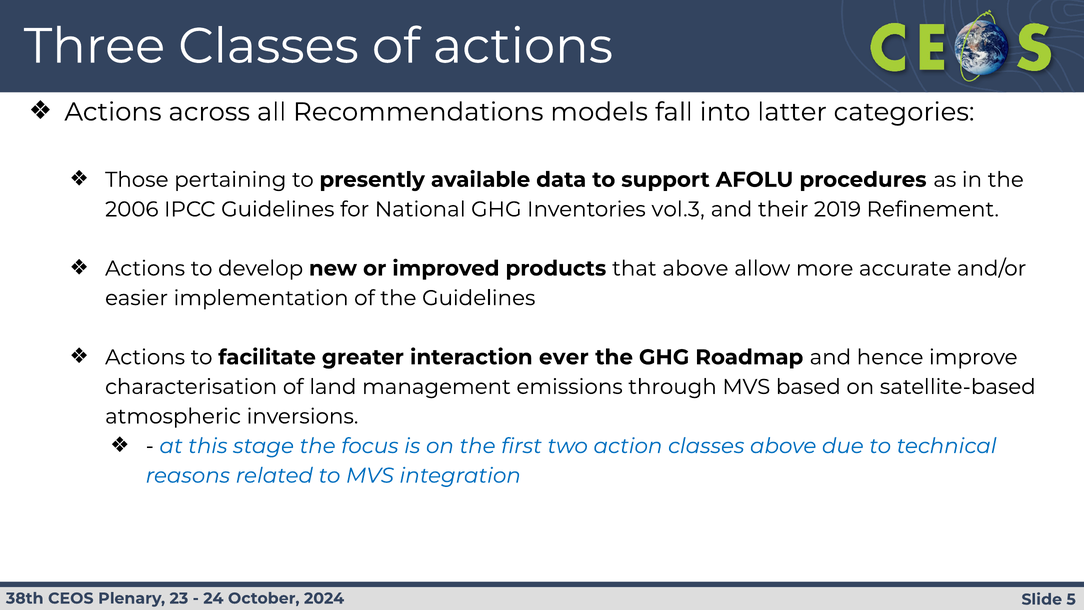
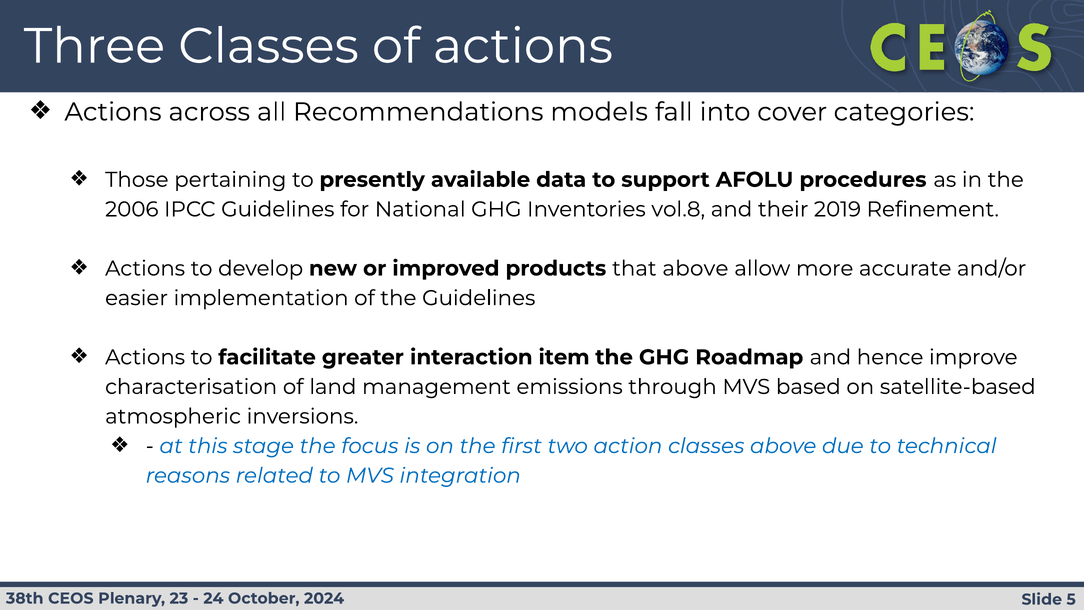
latter: latter -> cover (792, 112)
vol.3: vol.3 -> vol.8 (678, 209)
ever: ever -> item (564, 357)
